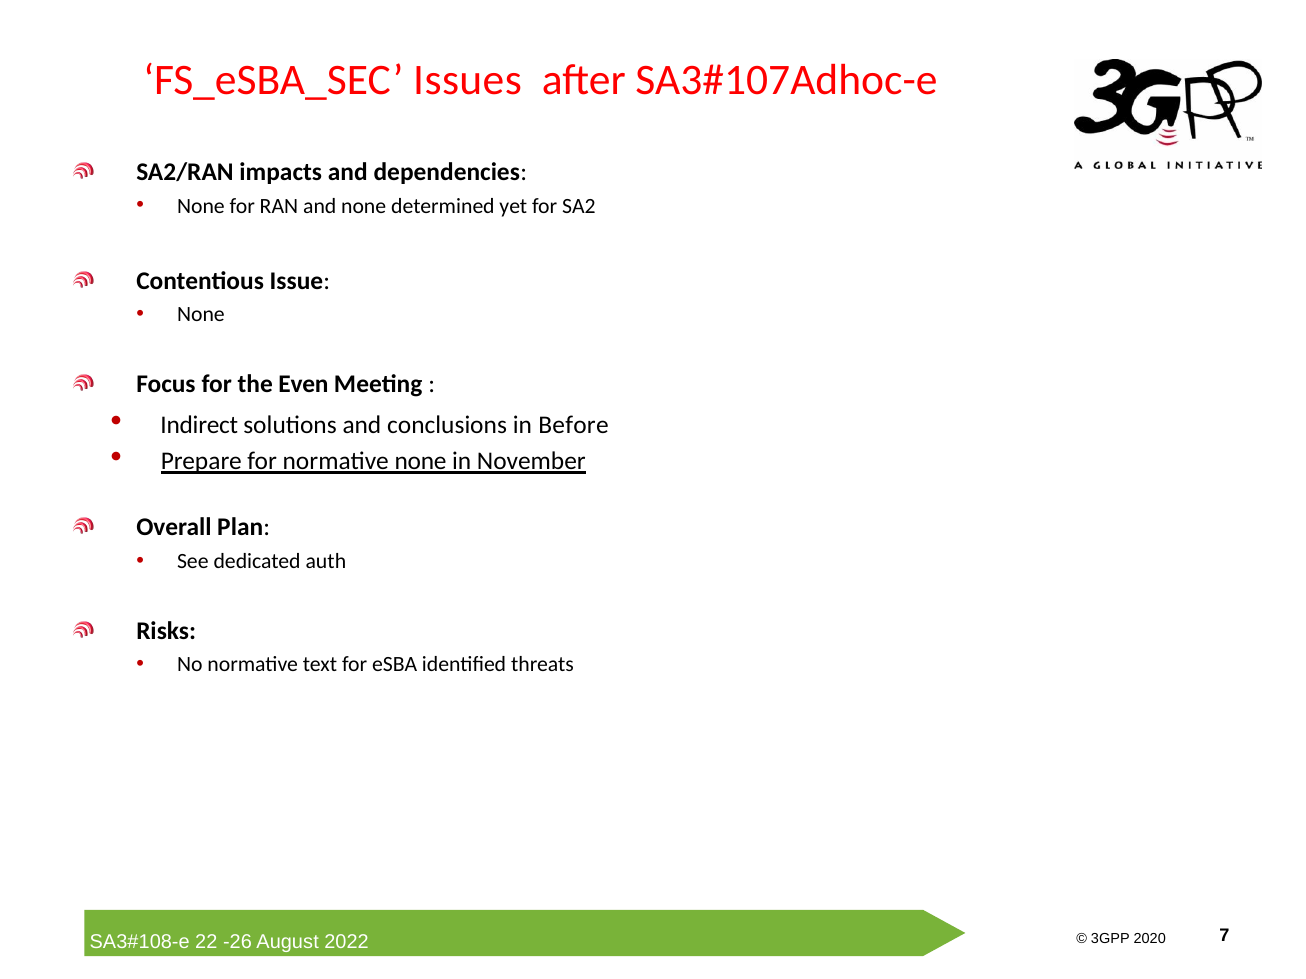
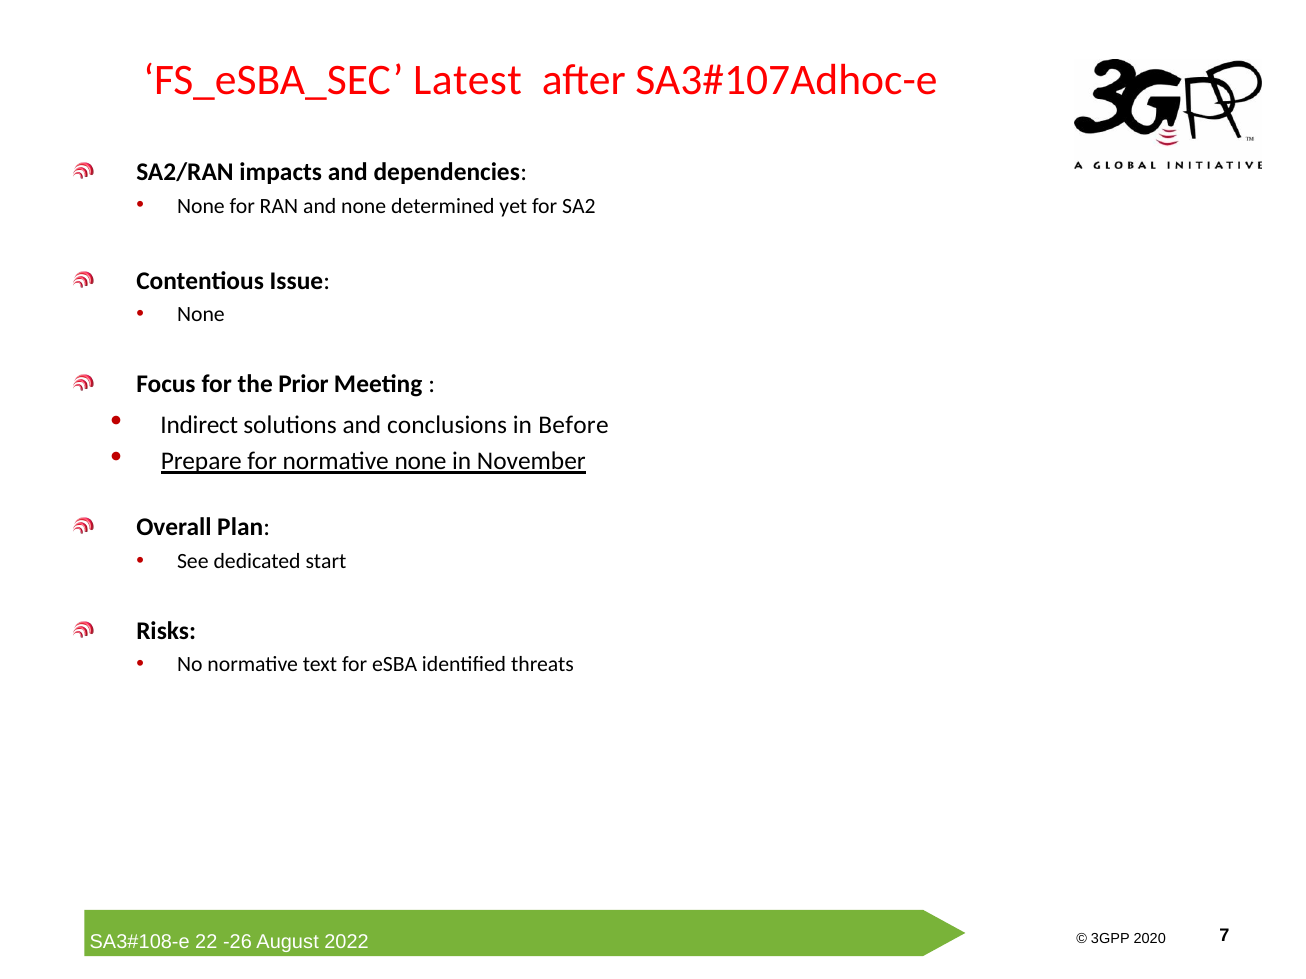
Issues: Issues -> Latest (468, 80)
Even: Even -> Prior (304, 385)
auth: auth -> start (326, 561)
